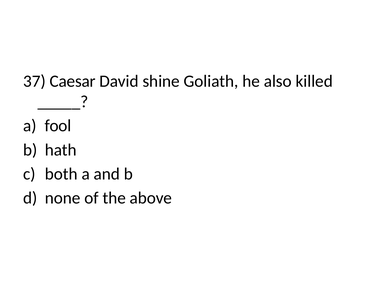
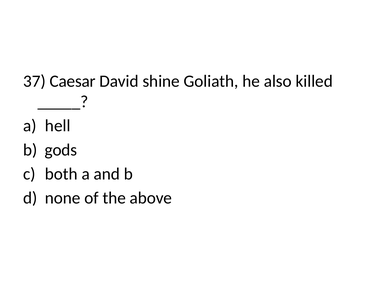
fool: fool -> hell (58, 126)
hath: hath -> gods (61, 150)
